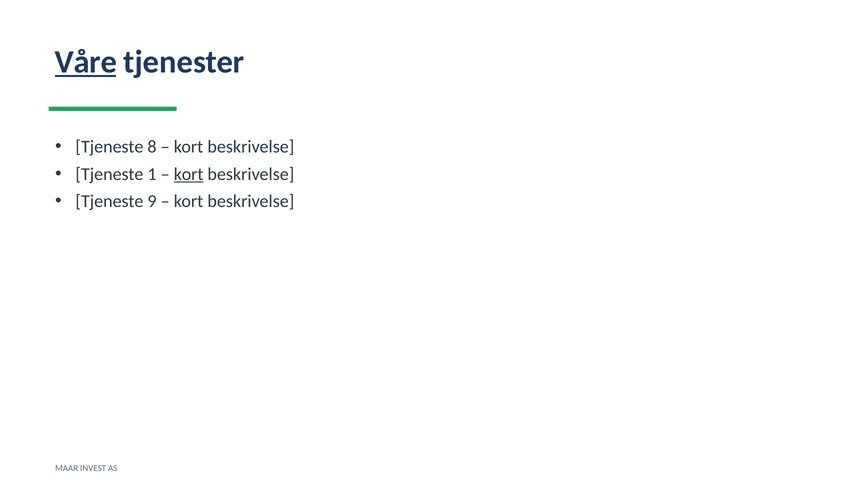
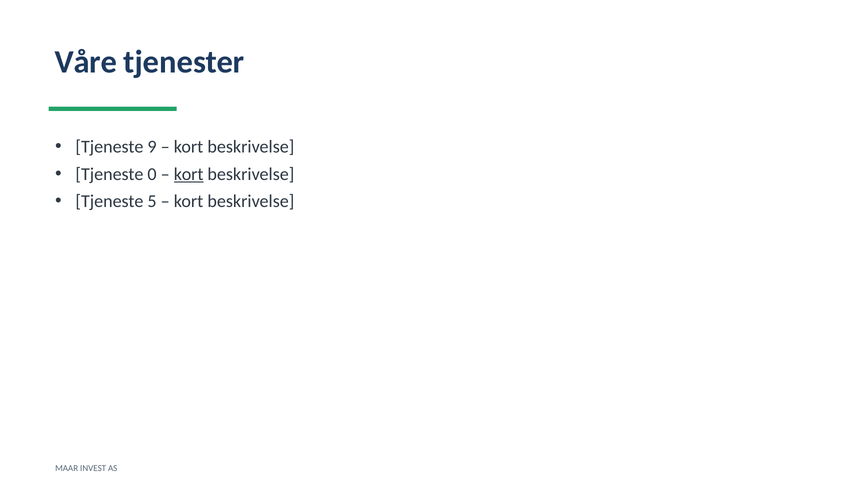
Våre underline: present -> none (86, 62)
8: 8 -> 9 (152, 147)
1: 1 -> 0 (152, 174)
9: 9 -> 5 (152, 201)
